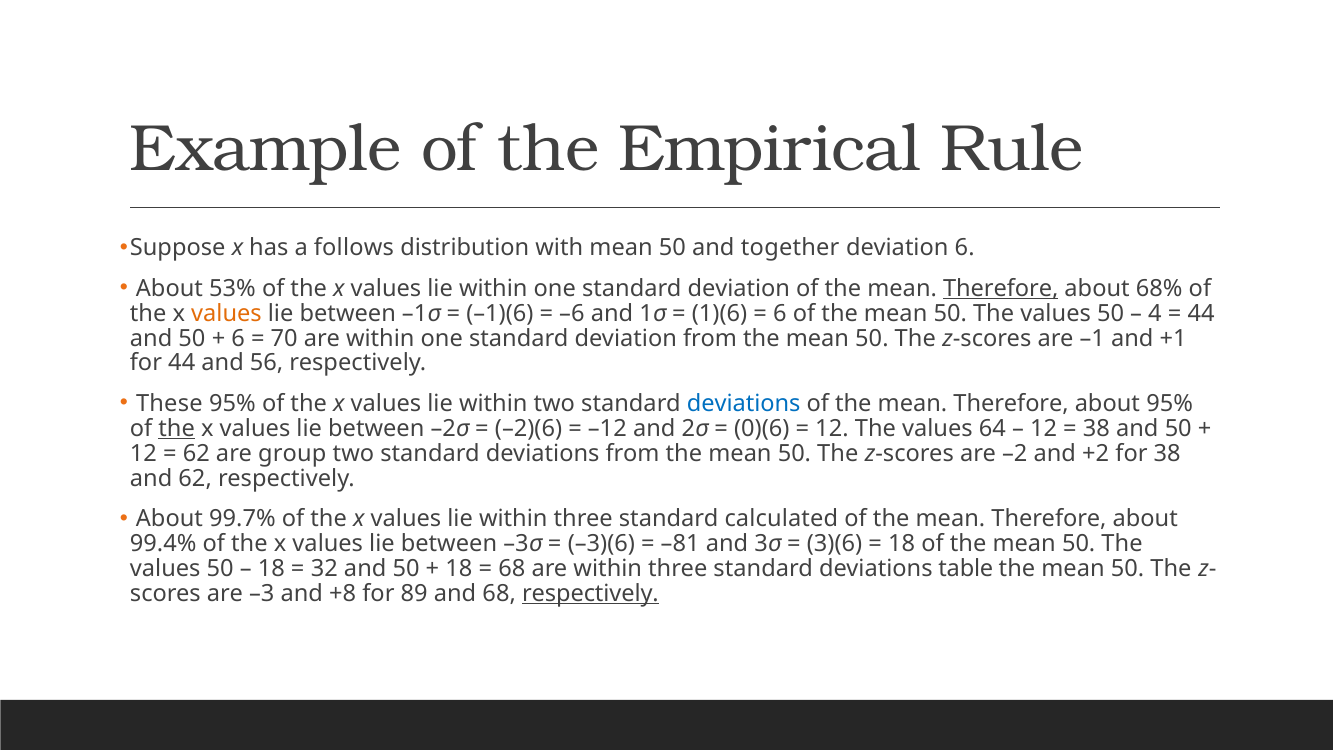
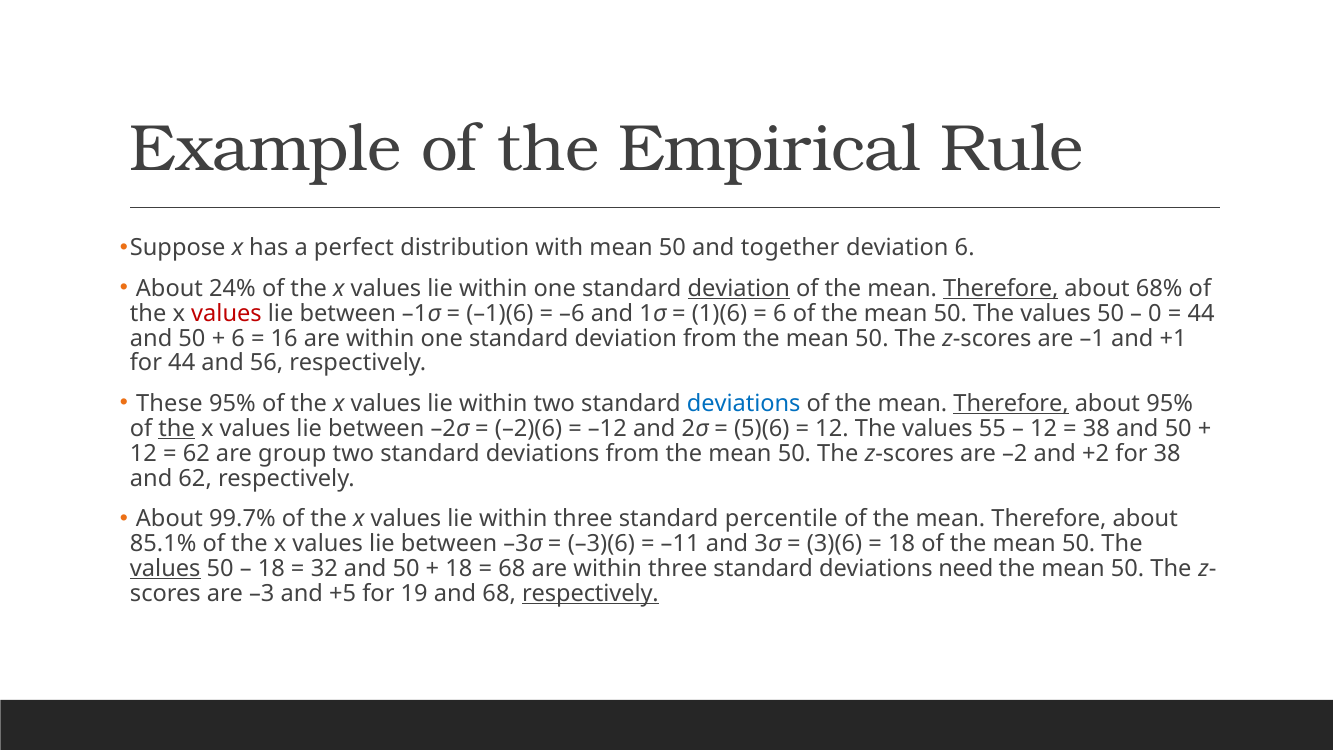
follows: follows -> perfect (354, 248)
53%: 53% -> 24% (232, 288)
deviation underline: none -> present (739, 288)
values colour: orange -> red (227, 313)
4: 4 -> 0 (1155, 313)
70: 70 -> 16 (284, 338)
Therefore underline: none -> present (1011, 403)
0)(6: 0)(6 -> 5)(6 (762, 428)
64: 64 -> 55 (992, 428)
calculated: calculated -> percentile (781, 519)
99.4%: 99.4% -> 85.1% (163, 544)
–81: –81 -> –11 (680, 544)
values underline: none -> present (165, 568)
table: table -> need (966, 568)
+8: +8 -> +5 (343, 593)
89: 89 -> 19 (414, 593)
